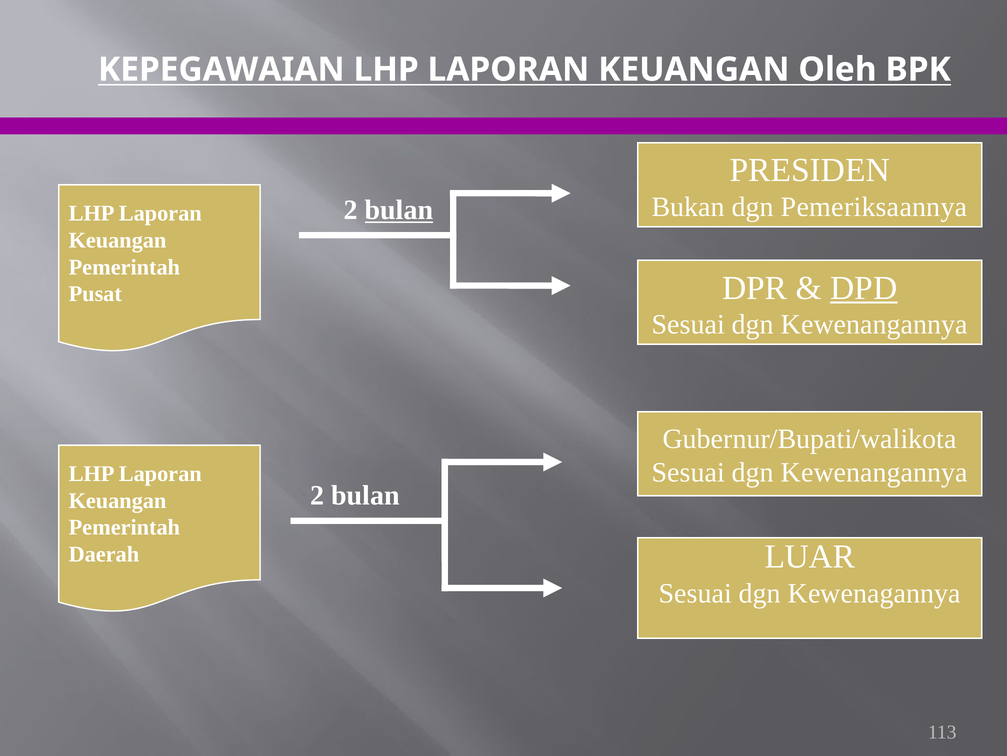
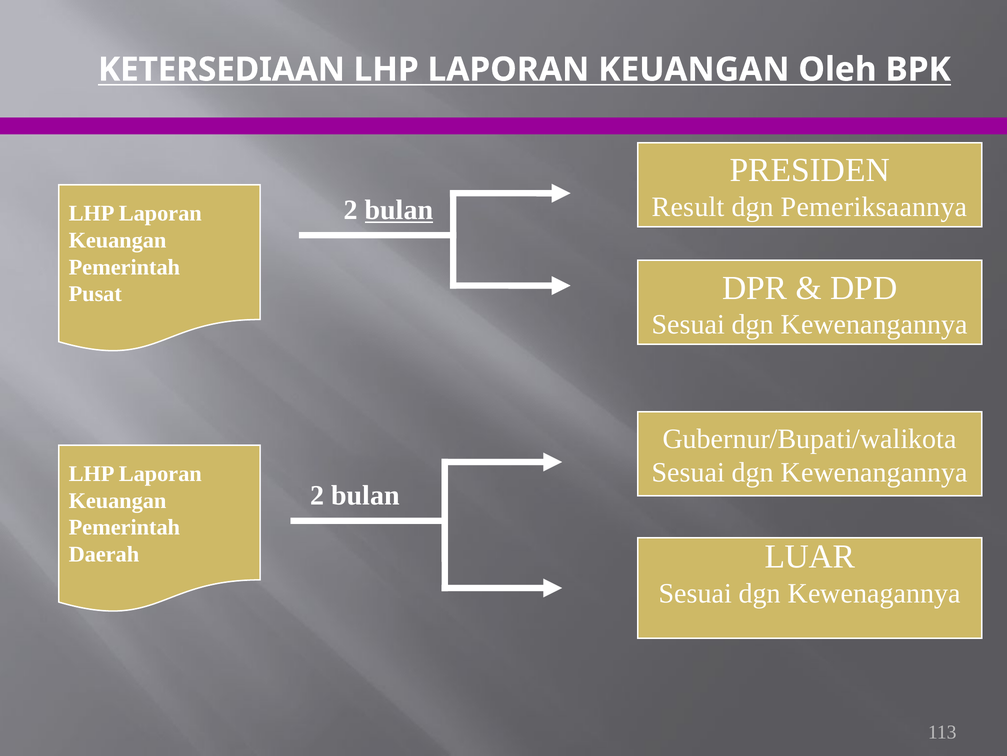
KEPEGAWAIAN: KEPEGAWAIAN -> KETERSEDIAAN (221, 69)
Bukan: Bukan -> Result (688, 207)
DPD underline: present -> none (864, 288)
